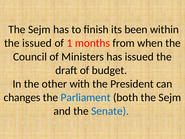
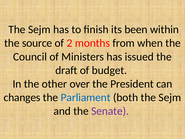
the issued: issued -> source (37, 43)
1: 1 -> 2 (70, 43)
with: with -> over (80, 84)
Senate colour: blue -> purple (110, 111)
